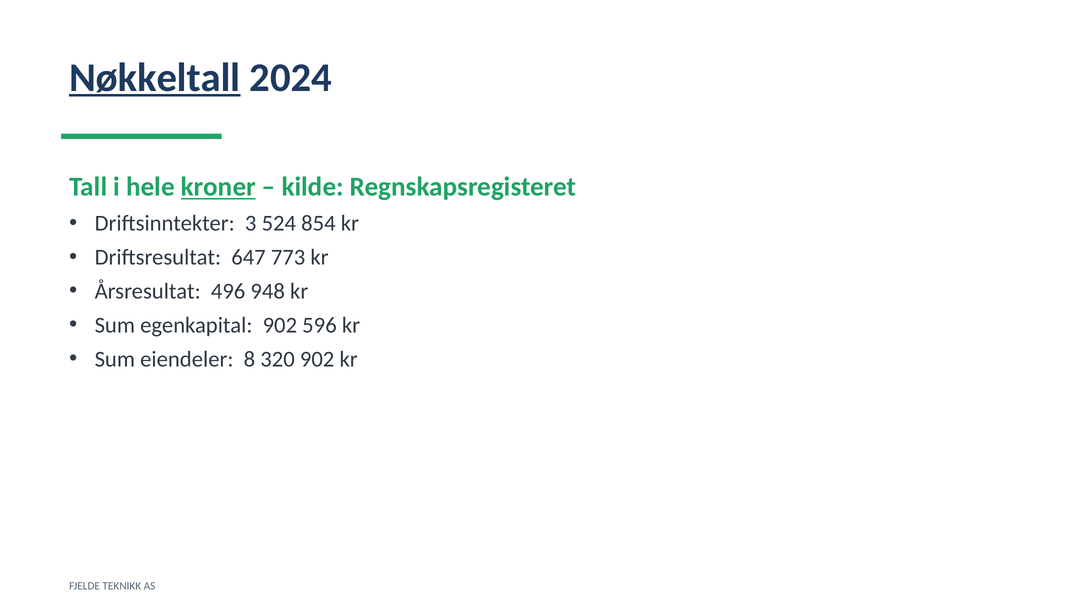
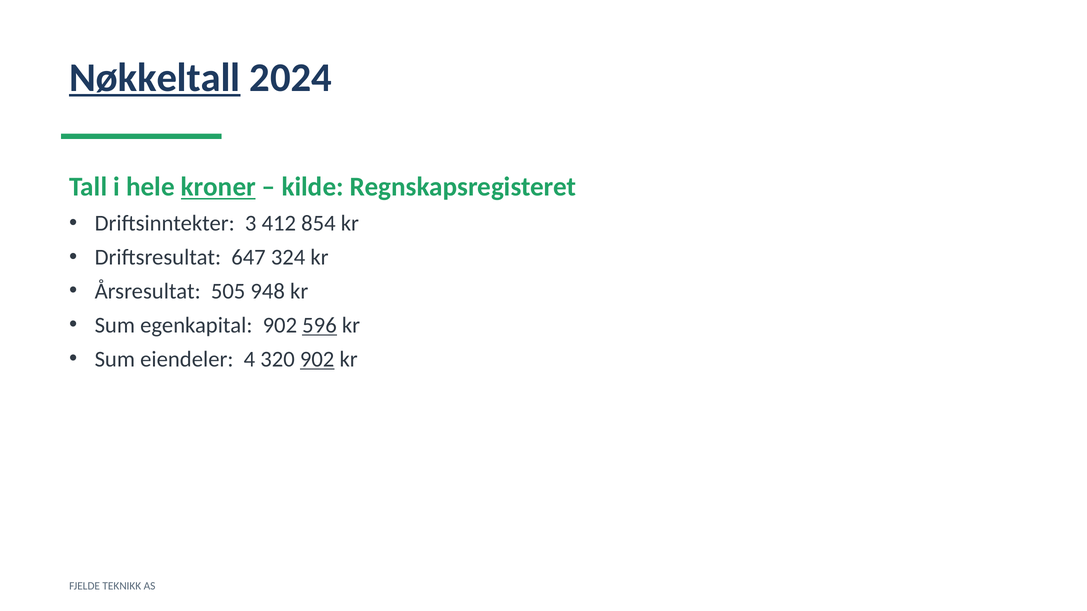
524: 524 -> 412 (279, 224)
773: 773 -> 324 (288, 258)
496: 496 -> 505 (228, 291)
596 underline: none -> present (319, 325)
8: 8 -> 4 (249, 359)
902 underline: none -> present (317, 359)
